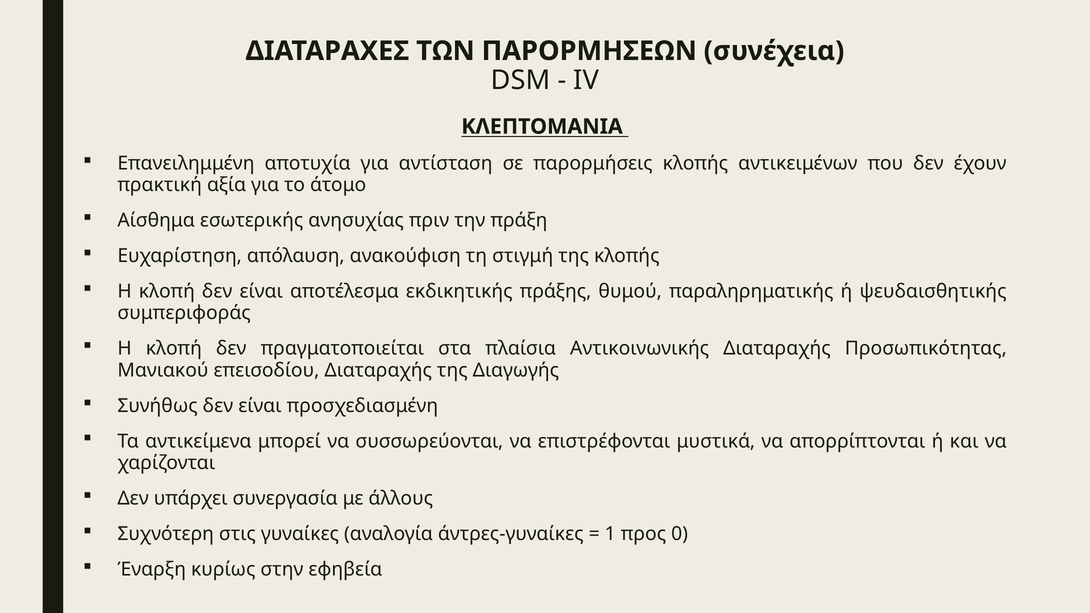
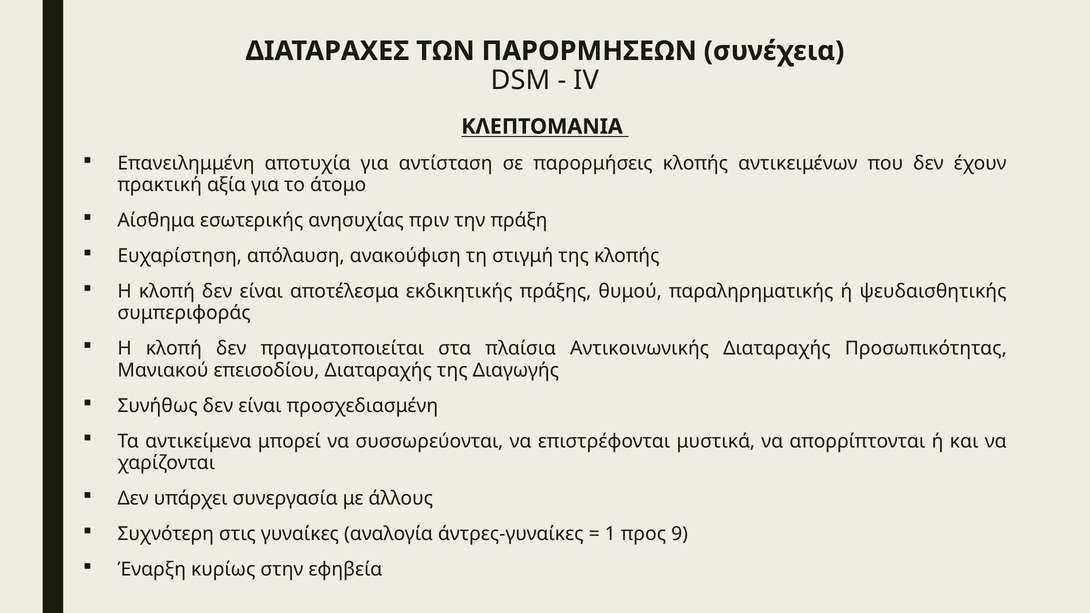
0: 0 -> 9 (680, 534)
